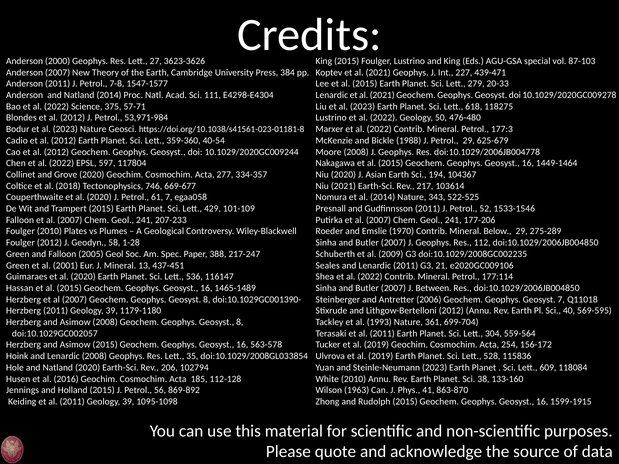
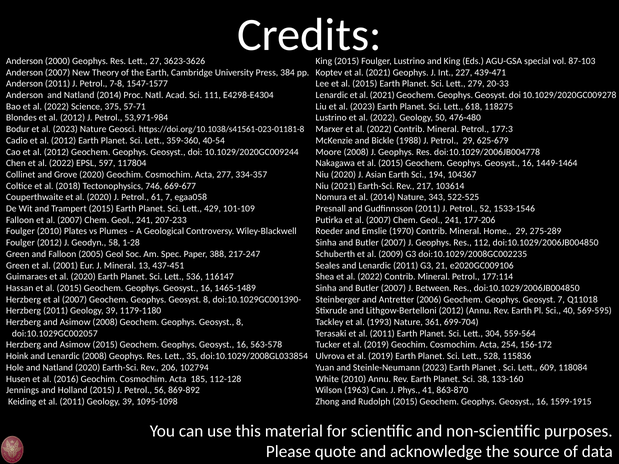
Below: Below -> Home (497, 231)
